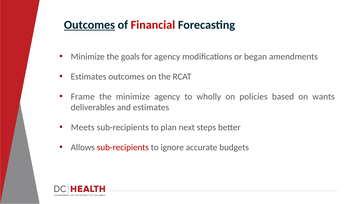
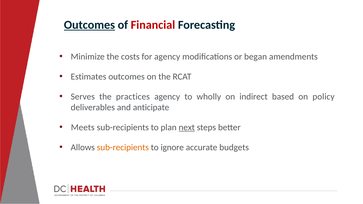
goals: goals -> costs (130, 57)
Frame: Frame -> Serves (83, 97)
the minimize: minimize -> practices (133, 97)
policies: policies -> indirect (254, 97)
wants: wants -> policy (324, 97)
and estimates: estimates -> anticipate (151, 107)
next underline: none -> present (187, 127)
sub-recipients colour: red -> orange (123, 147)
